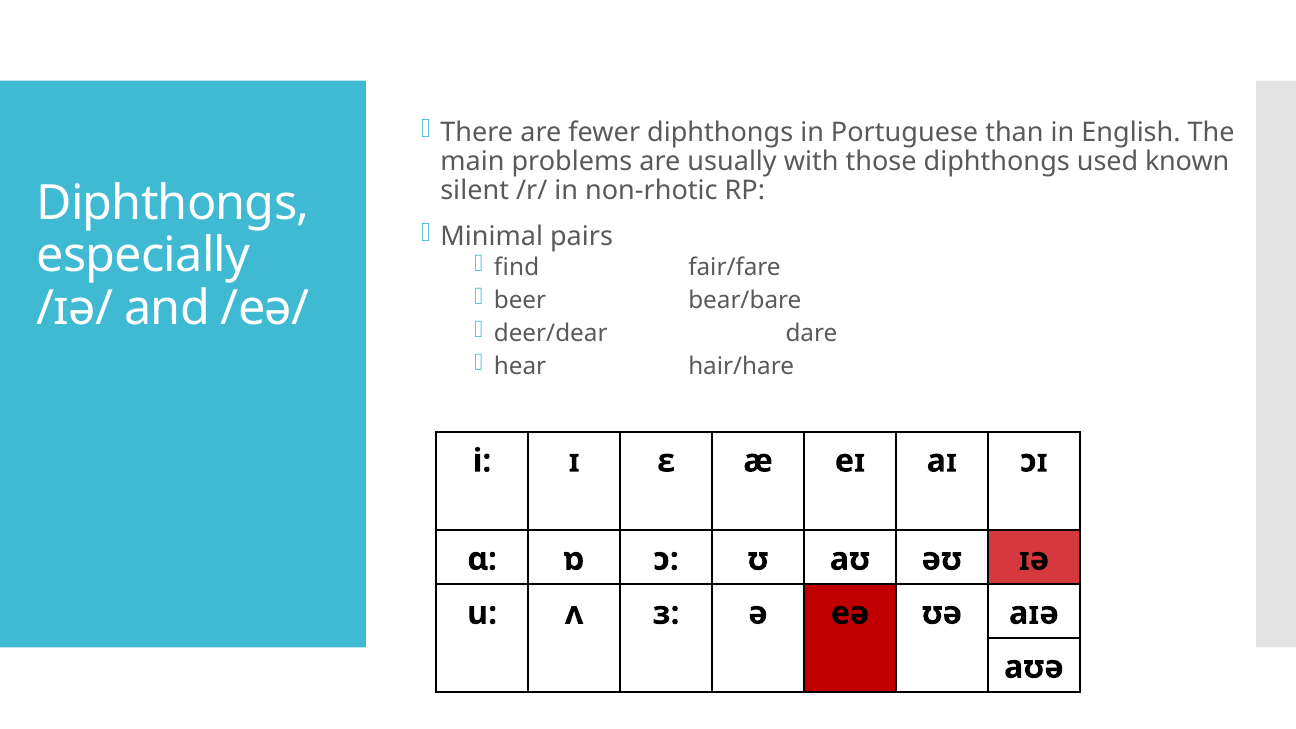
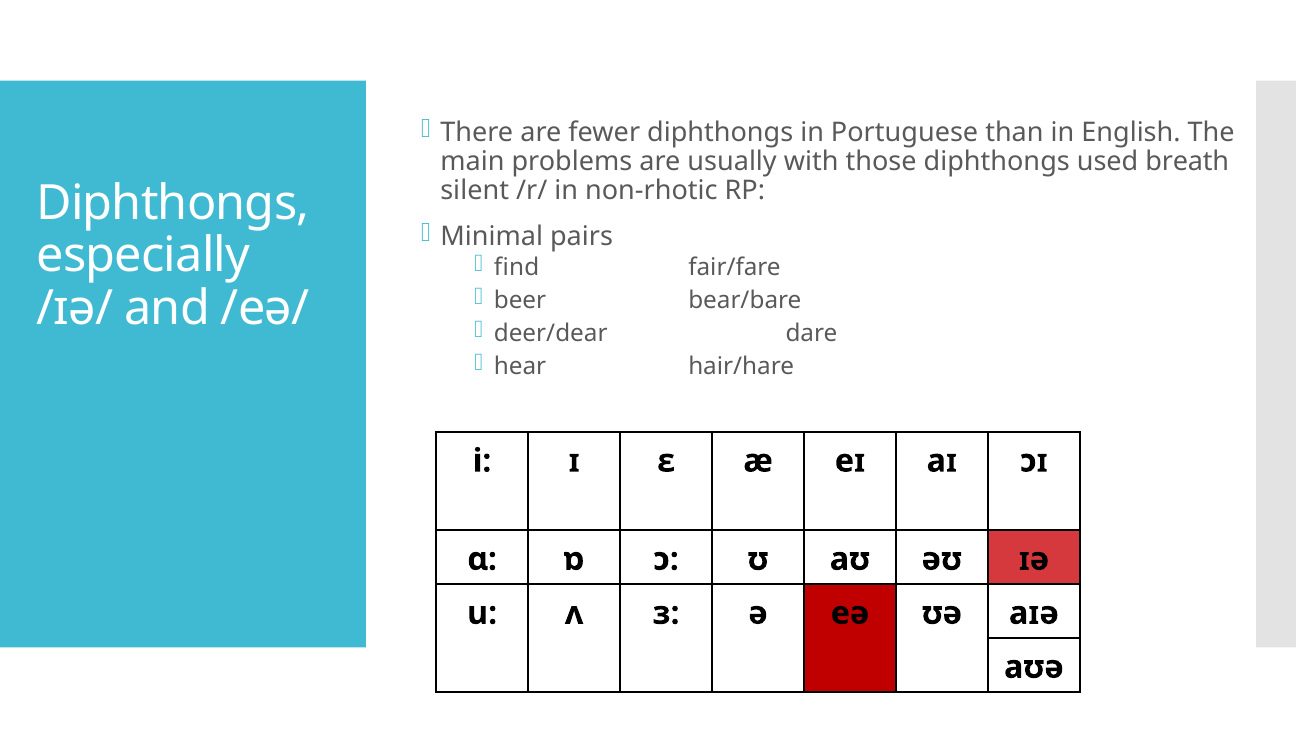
known: known -> breath (1187, 162)
